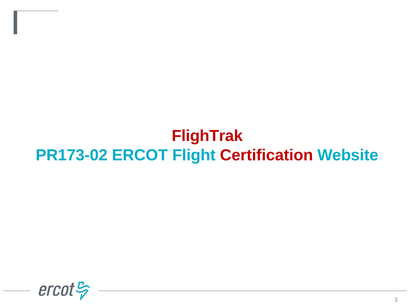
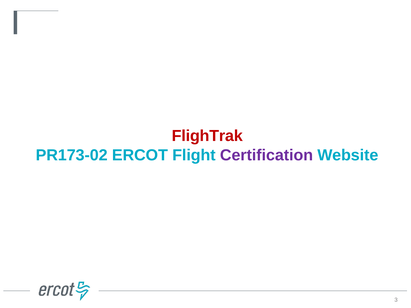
Certification colour: red -> purple (267, 155)
